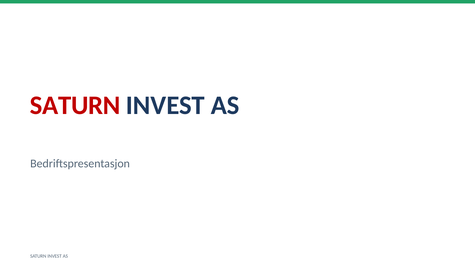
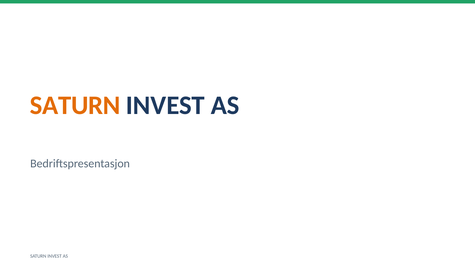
SATURN colour: red -> orange (75, 105)
